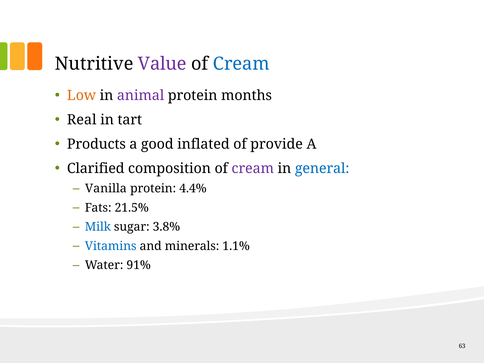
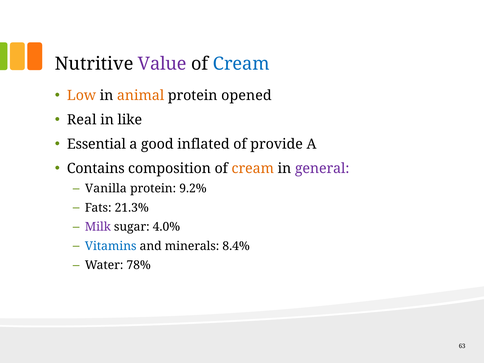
animal colour: purple -> orange (141, 95)
months: months -> opened (246, 95)
tart: tart -> like (130, 120)
Products: Products -> Essential (96, 144)
Clarified: Clarified -> Contains (96, 168)
cream colour: purple -> orange (253, 168)
general colour: blue -> purple (322, 168)
4.4%: 4.4% -> 9.2% (193, 189)
21.5%: 21.5% -> 21.3% (132, 208)
Milk colour: blue -> purple (98, 227)
3.8%: 3.8% -> 4.0% (166, 227)
1.1%: 1.1% -> 8.4% (236, 246)
91%: 91% -> 78% (139, 265)
